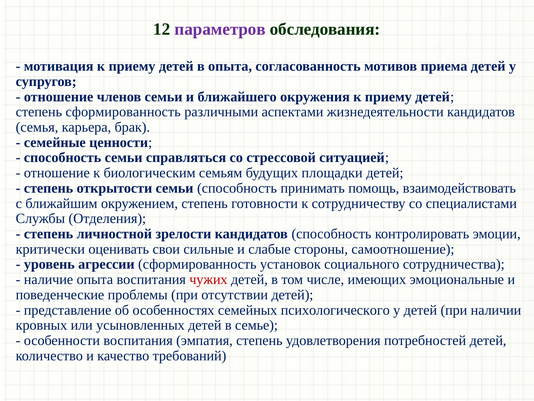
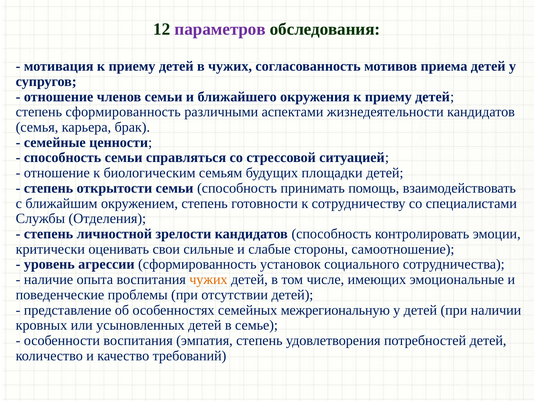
в опыта: опыта -> чужих (230, 66)
чужих colour: red -> orange (208, 279)
психологического: психологического -> межрегиональную (335, 310)
